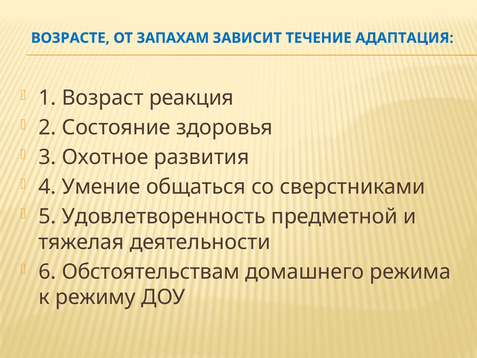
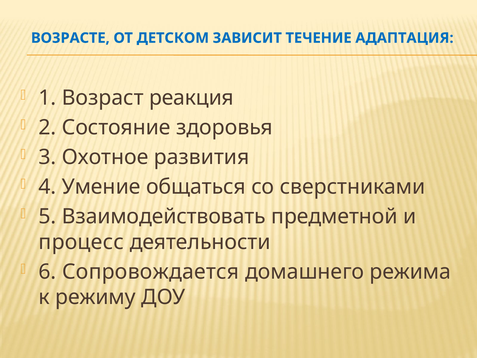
ЗАПАХАМ: ЗАПАХАМ -> ДЕТСКОМ (173, 38)
Удовлетворенность: Удовлетворенность -> Взаимодействовать (164, 216)
тяжелая: тяжелая -> процесс (81, 242)
Обстоятельствам: Обстоятельствам -> Сопровождается (151, 272)
